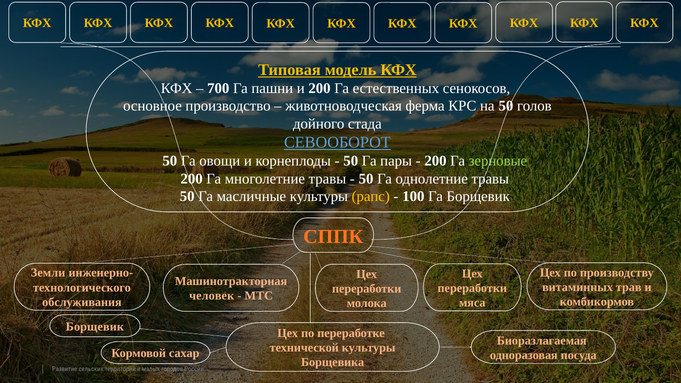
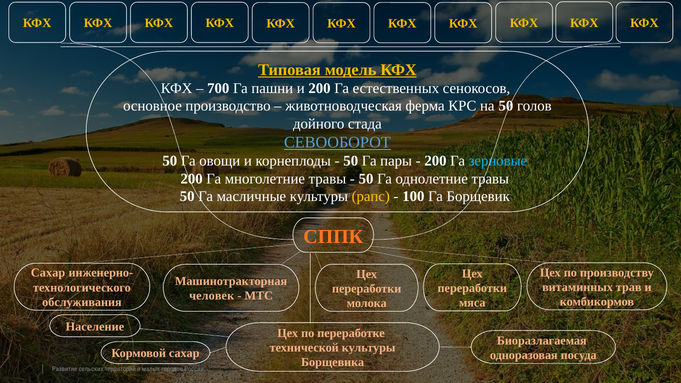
зерновые colour: light green -> light blue (498, 161)
Земли: Земли -> Сахар (48, 273)
Борщевик: Борщевик -> Население (95, 327)
